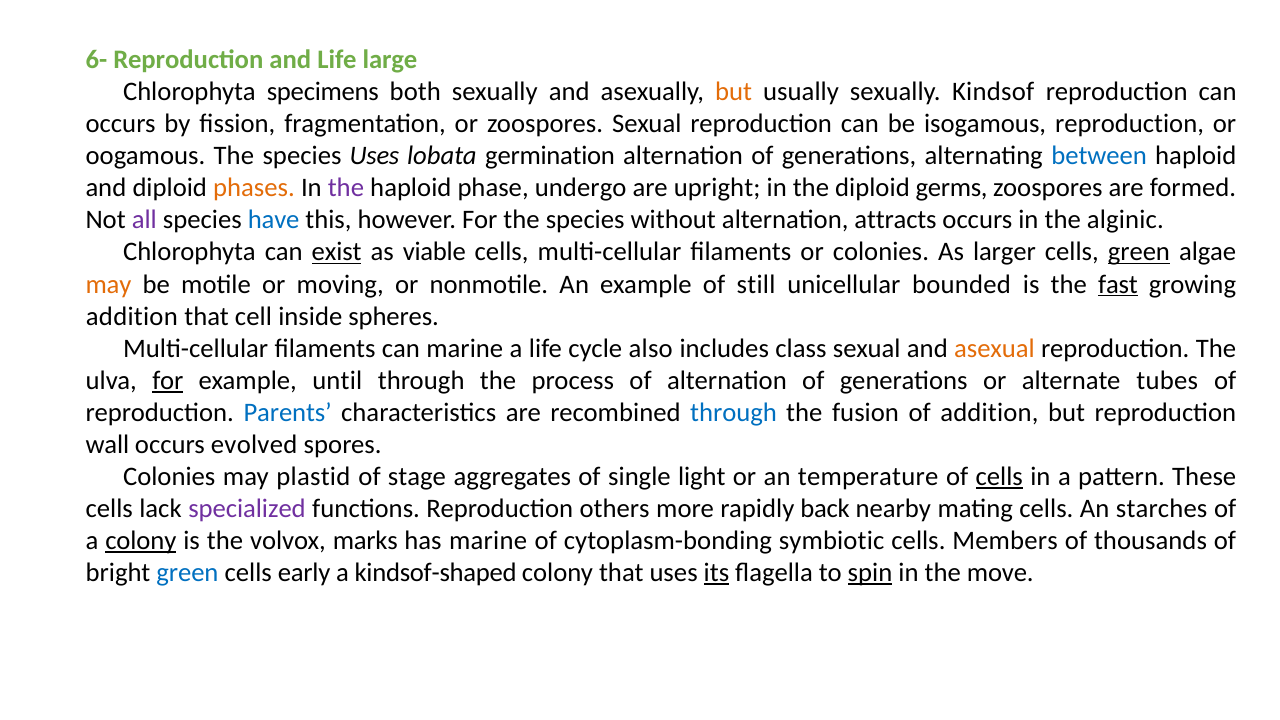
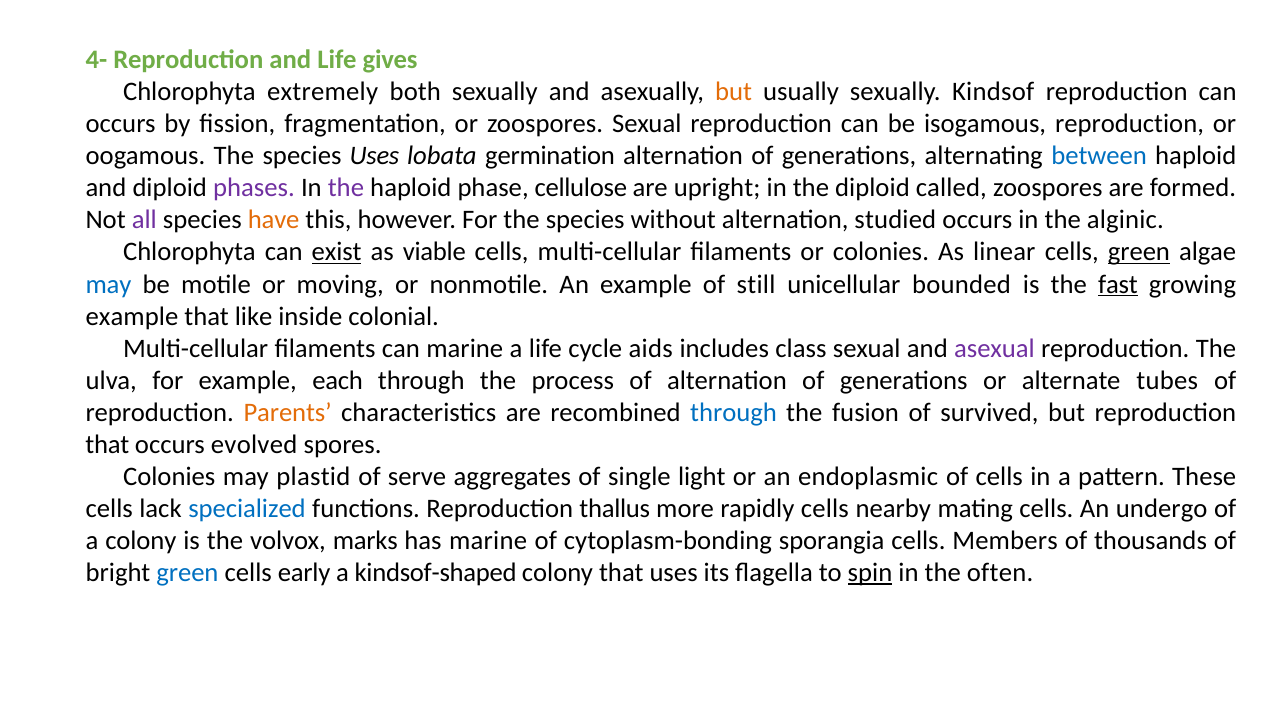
6-: 6- -> 4- (96, 60)
large: large -> gives (390, 60)
specimens: specimens -> extremely (323, 92)
phases colour: orange -> purple (254, 188)
undergo: undergo -> cellulose (581, 188)
germs: germs -> called (951, 188)
have colour: blue -> orange (274, 220)
attracts: attracts -> studied (895, 220)
larger: larger -> linear (1004, 252)
may colour: orange -> blue (109, 284)
addition: addition -> example (132, 316)
cell: cell -> like (254, 316)
spheres: spheres -> colonial (394, 316)
also: also -> aids (651, 348)
asexual colour: orange -> purple (994, 348)
for underline: present -> none (168, 380)
until: until -> each (338, 380)
Parents colour: blue -> orange (288, 412)
of addition: addition -> survived (989, 412)
wall: wall -> that (107, 444)
stage: stage -> serve (417, 477)
temperature: temperature -> endoplasmic (868, 477)
cells underline: present -> none (999, 477)
specialized colour: purple -> blue (247, 509)
others: others -> thallus (615, 509)
rapidly back: back -> cells (825, 509)
starches: starches -> undergo (1162, 509)
colony underline: present -> none (141, 541)
symbiotic: symbiotic -> sporangia (832, 541)
its underline: present -> none (716, 573)
move: move -> often (1000, 573)
